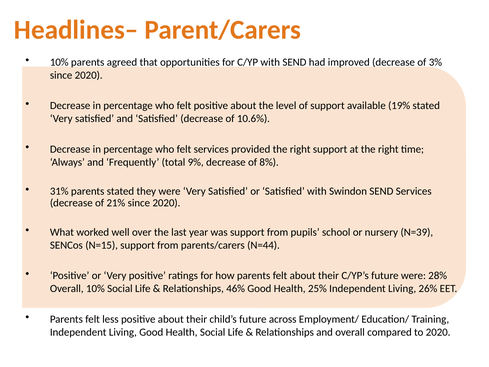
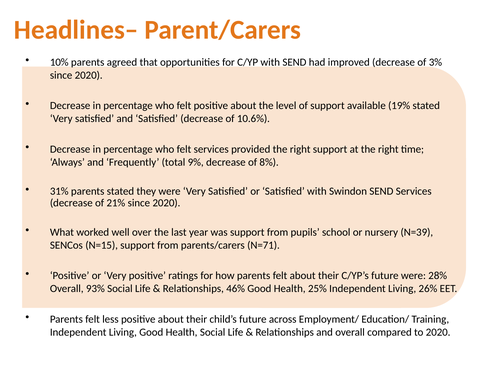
N=44: N=44 -> N=71 (263, 245)
Overall 10%: 10% -> 93% (95, 288)
